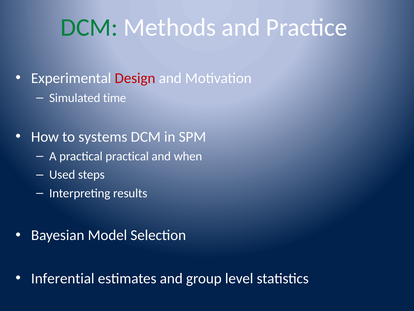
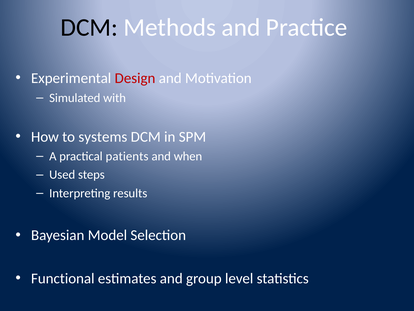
DCM colour: green -> black (89, 27)
time: time -> with (115, 98)
practical practical: practical -> patients (127, 156)
Inferential: Inferential -> Functional (63, 278)
